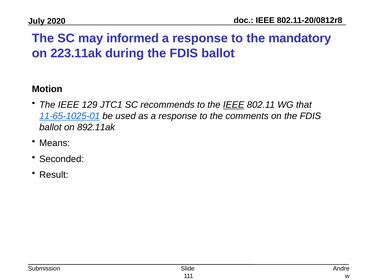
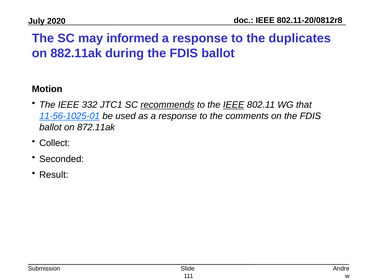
mandatory: mandatory -> duplicates (300, 38)
223.11ak: 223.11ak -> 882.11ak (76, 53)
129: 129 -> 332 (90, 105)
recommends underline: none -> present (167, 105)
11-65-1025-01: 11-65-1025-01 -> 11-56-1025-01 (70, 116)
892.11ak: 892.11ak -> 872.11ak (96, 128)
Means: Means -> Collect (55, 143)
